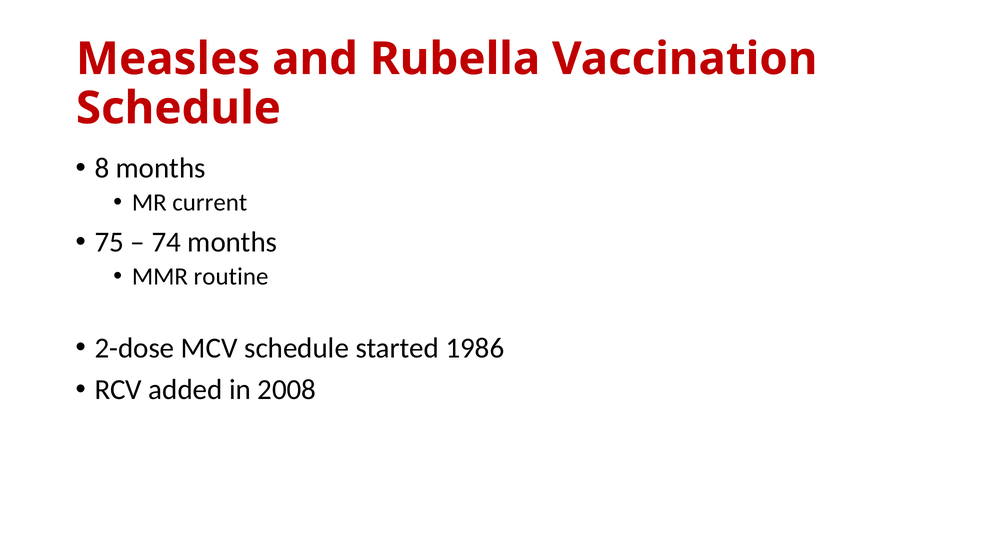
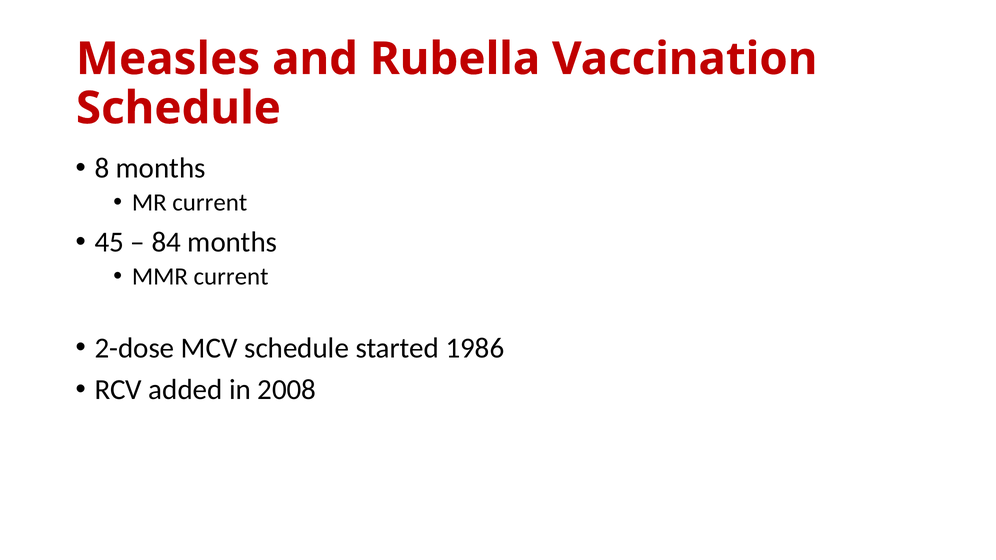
75: 75 -> 45 (109, 242)
74: 74 -> 84 (166, 242)
MMR routine: routine -> current (231, 277)
